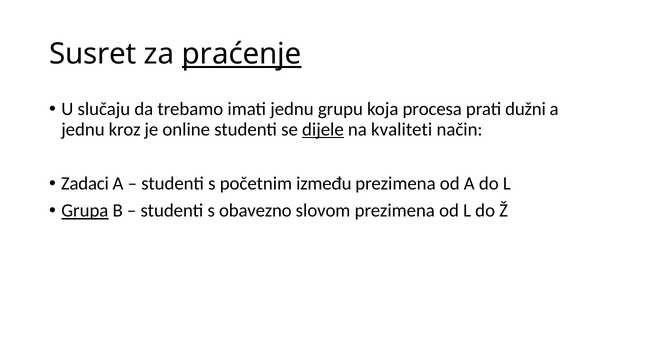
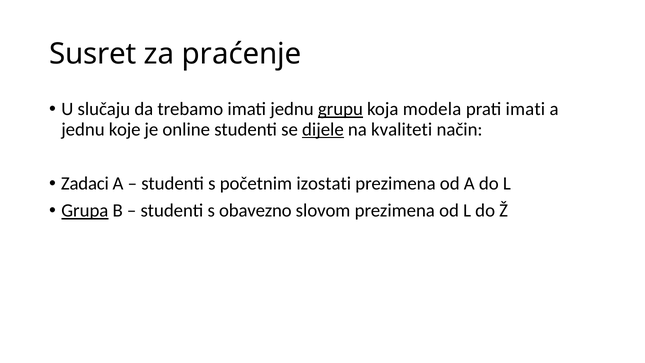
praćenje underline: present -> none (242, 54)
grupu underline: none -> present (340, 109)
procesa: procesa -> modela (432, 109)
prati dužni: dužni -> imati (525, 109)
kroz: kroz -> koje (125, 129)
između: između -> izostati (324, 183)
